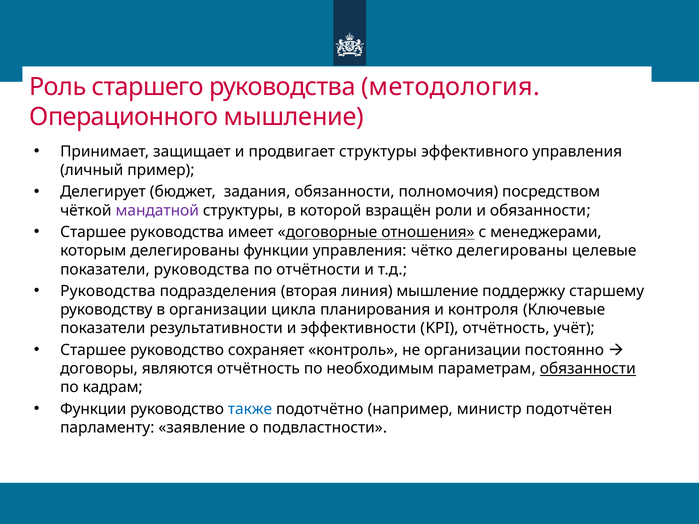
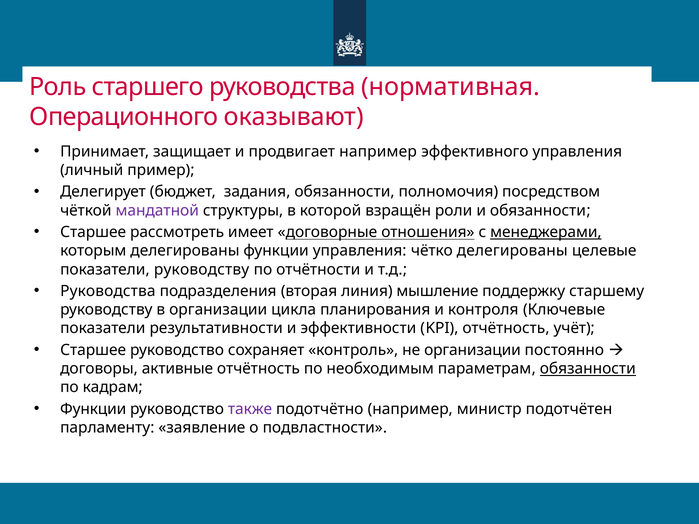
методология: методология -> нормативная (451, 87)
Операционного мышление: мышление -> оказывают (294, 117)
продвигает структуры: структуры -> например (378, 152)
Старшее руководства: руководства -> рассмотреть (177, 232)
менеджерами underline: none -> present (546, 232)
показатели руководства: руководства -> руководству (202, 270)
являются: являются -> активные (177, 369)
также colour: blue -> purple (250, 409)
